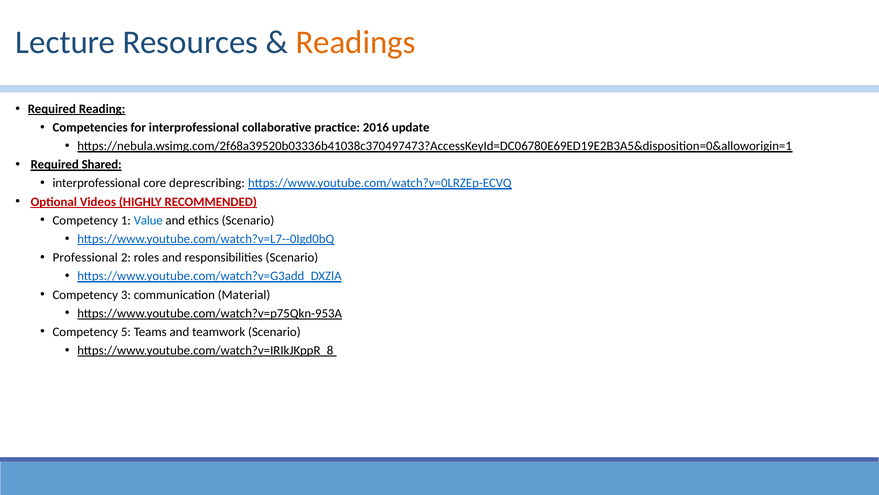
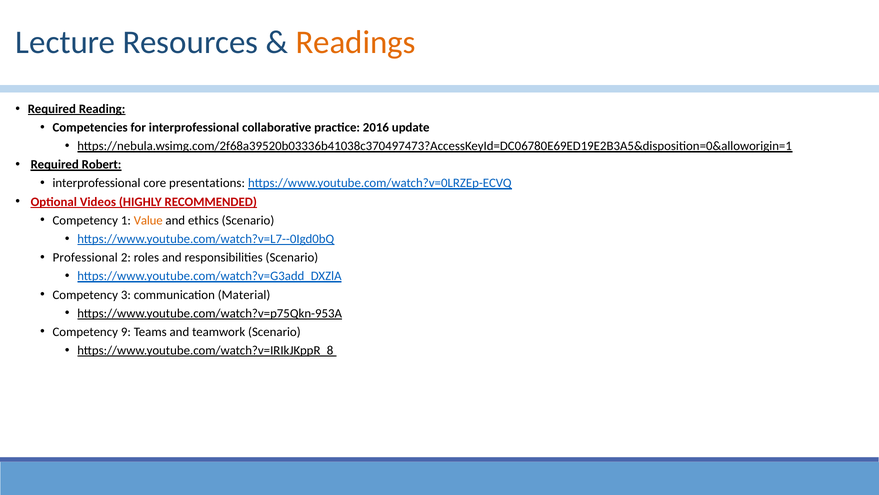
Shared: Shared -> Robert (102, 164)
deprescribing: deprescribing -> presentations (207, 183)
Value colour: blue -> orange (148, 220)
5: 5 -> 9 (126, 332)
